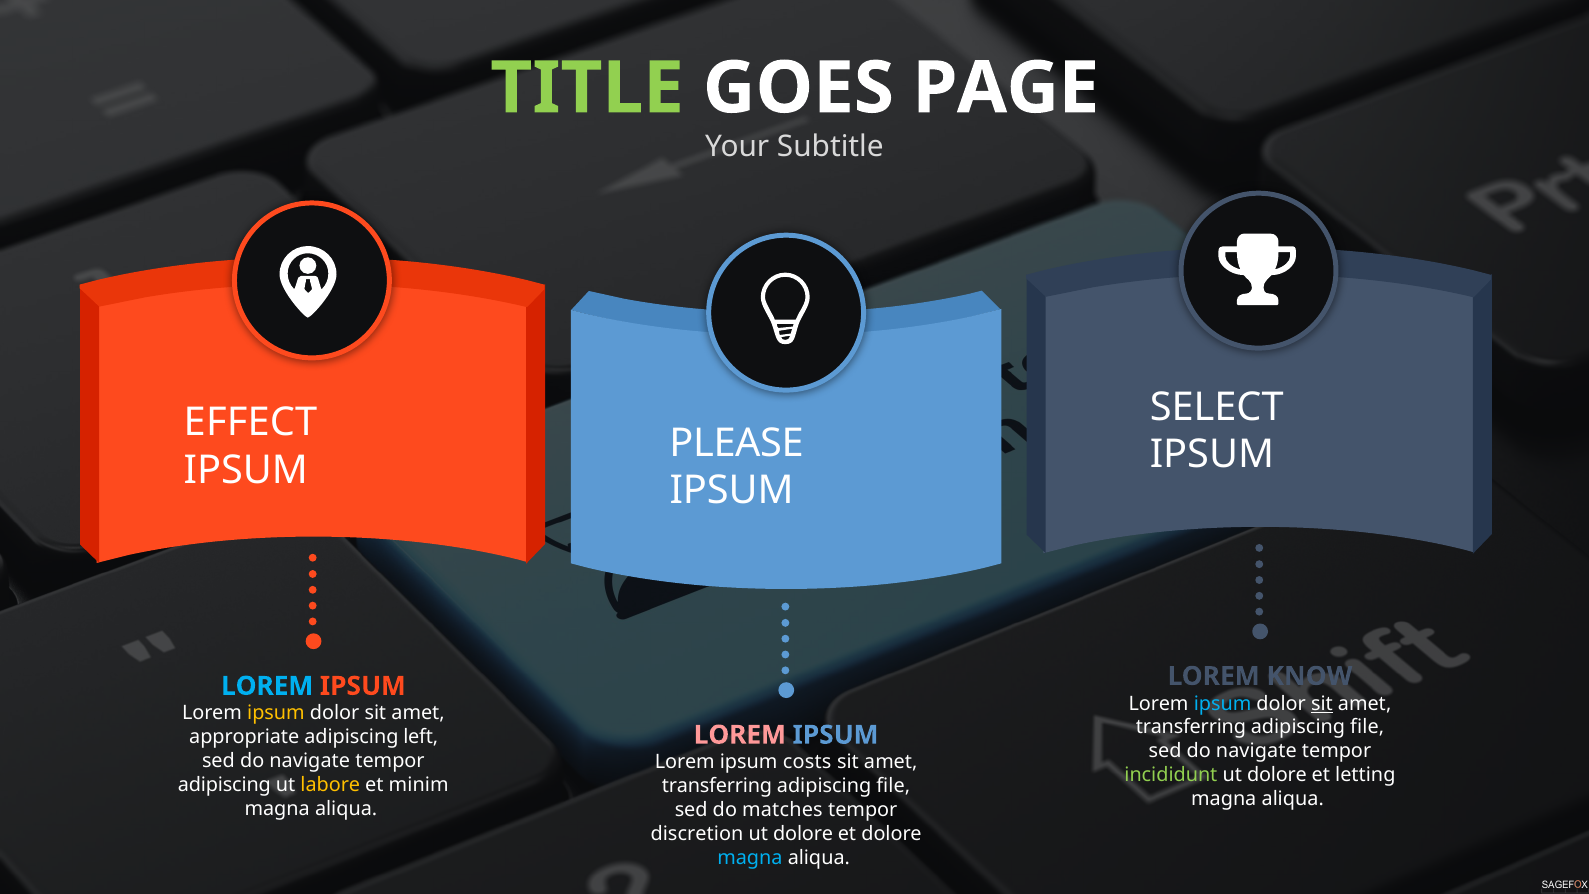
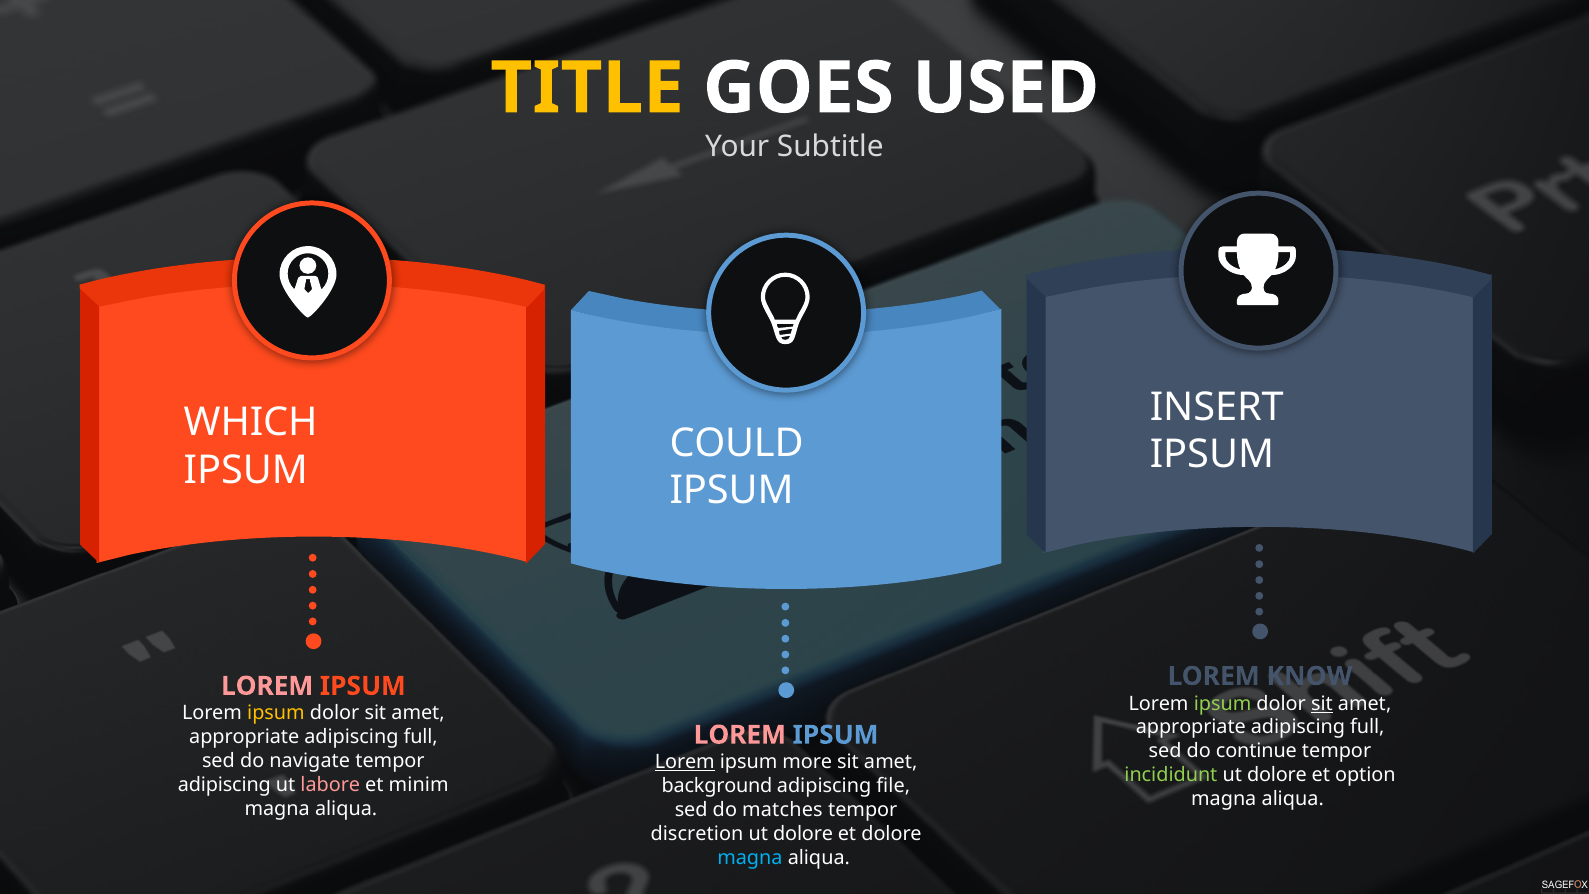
TITLE colour: light green -> yellow (587, 88)
PAGE: PAGE -> USED (1006, 88)
SELECT: SELECT -> INSERT (1217, 407)
EFFECT: EFFECT -> WHICH (251, 423)
PLEASE: PLEASE -> COULD (737, 443)
LOREM colour: light blue -> pink (267, 686)
ipsum colour: light blue -> light green (1223, 703)
transferring: transferring -> appropriate (1191, 727)
file: file -> full (1367, 727)
left: left -> full (421, 737)
navigate: navigate -> continue (1256, 751)
Lorem underline: none -> present (685, 762)
costs: costs -> more (807, 762)
letting: letting -> option (1365, 775)
labore colour: yellow -> pink (330, 785)
transferring: transferring -> background (717, 786)
